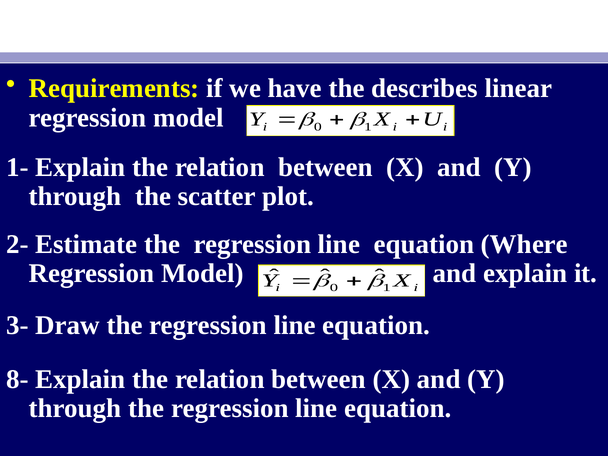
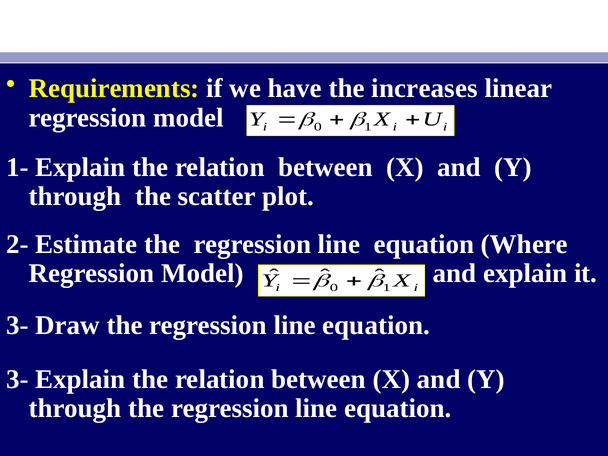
describes: describes -> increases (425, 88)
8-: 8- -> 3- (17, 379)
